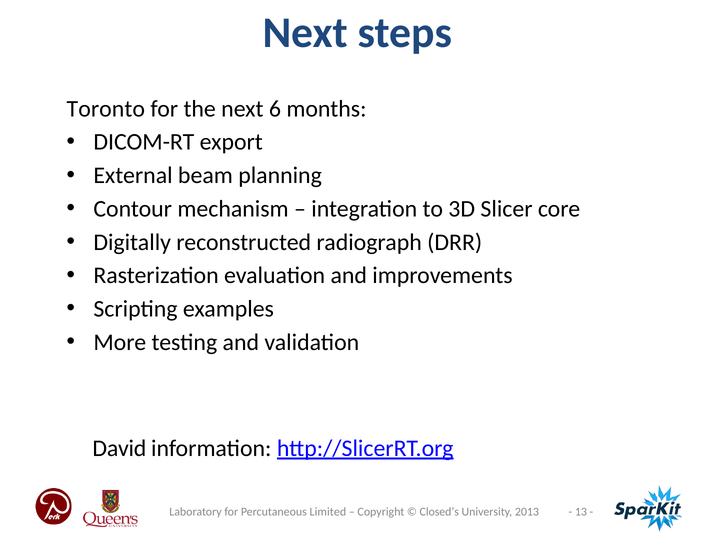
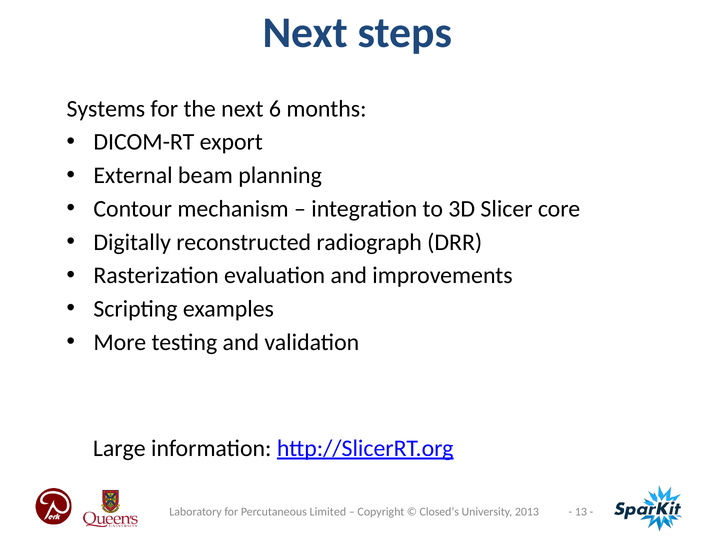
Toronto: Toronto -> Systems (106, 109)
David: David -> Large (119, 449)
